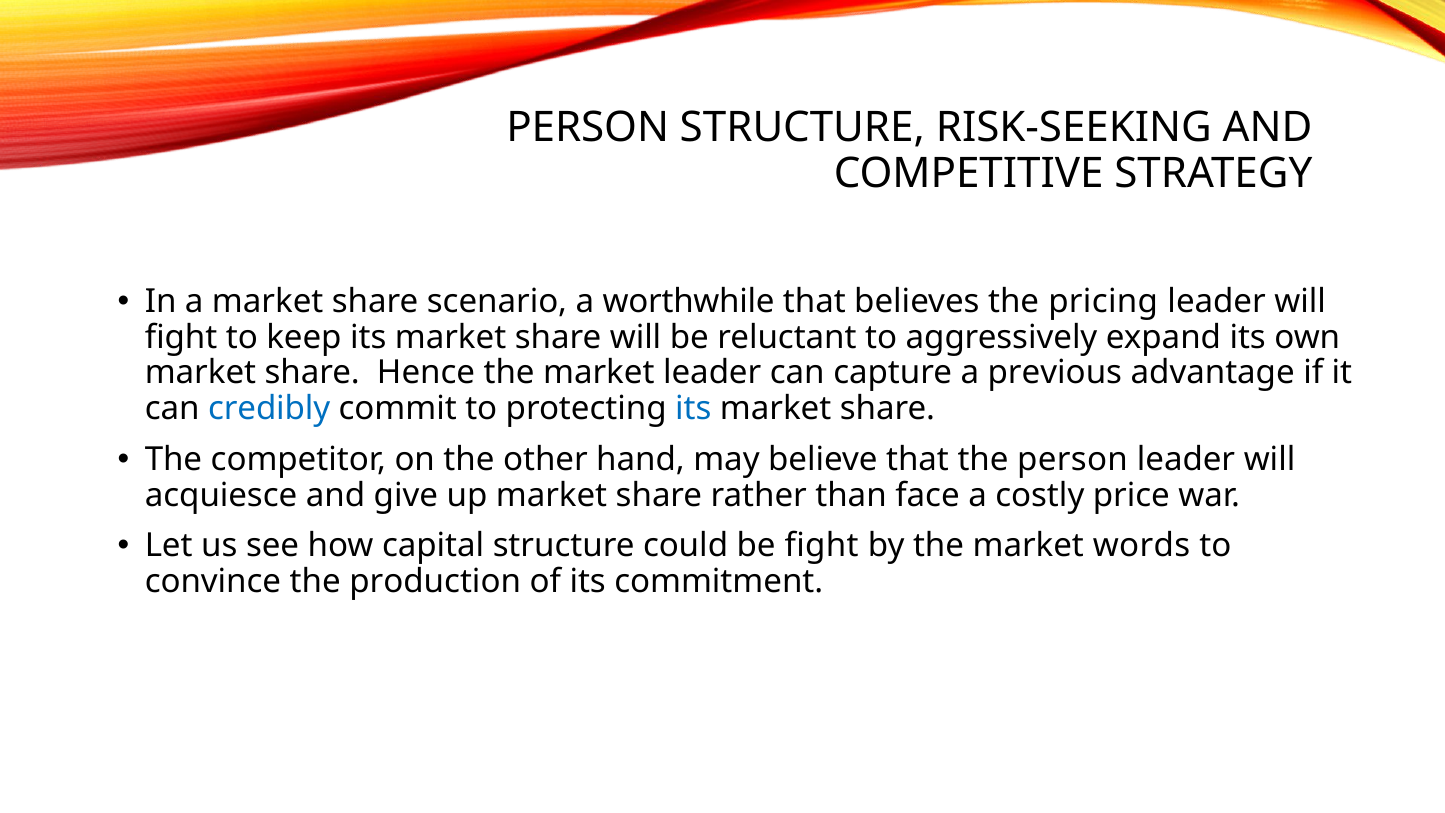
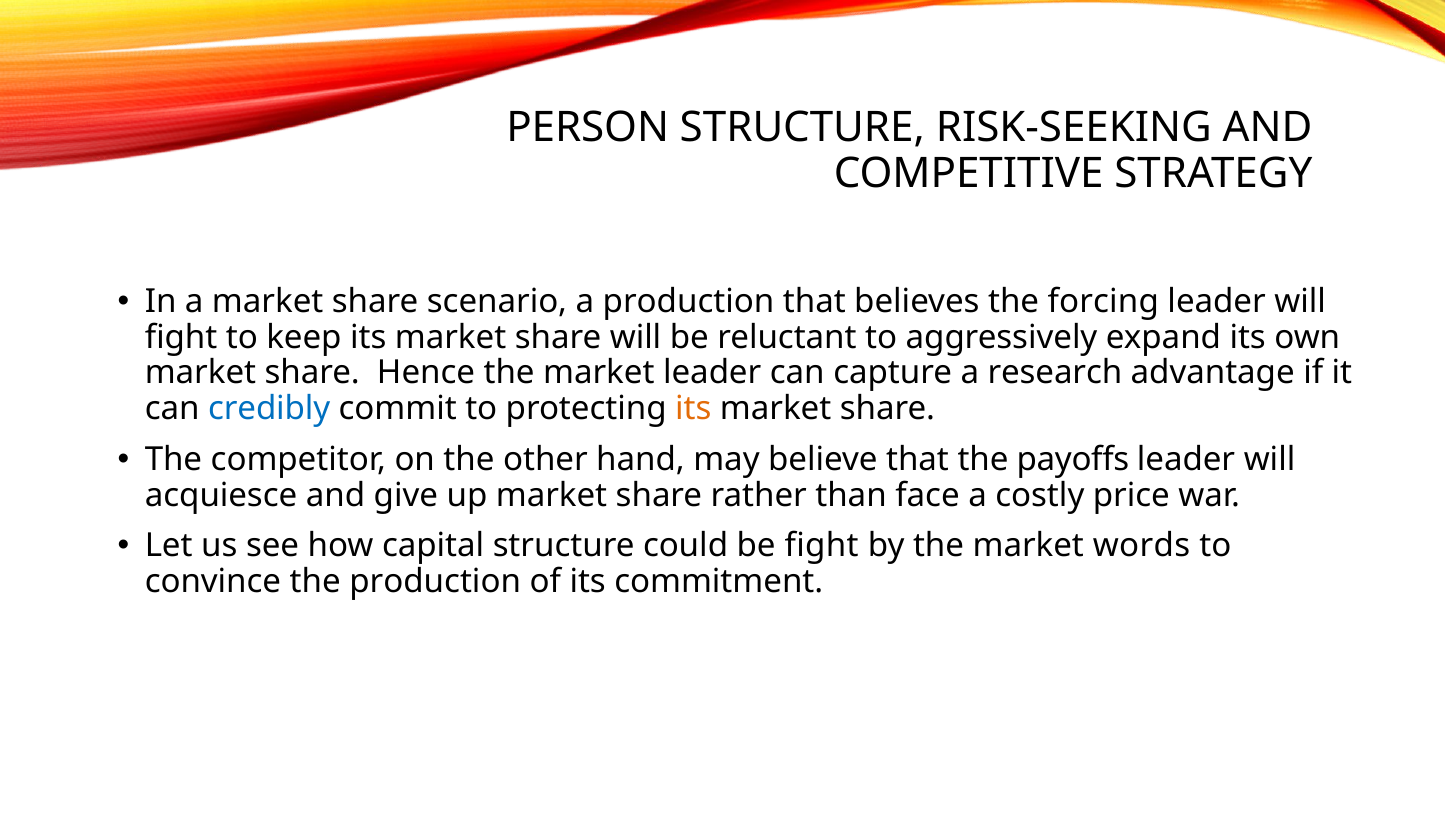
a worthwhile: worthwhile -> production (689, 302)
pricing: pricing -> forcing (1103, 302)
previous: previous -> research (1055, 373)
its colour: blue -> orange (693, 409)
the person: person -> payoffs (1073, 459)
